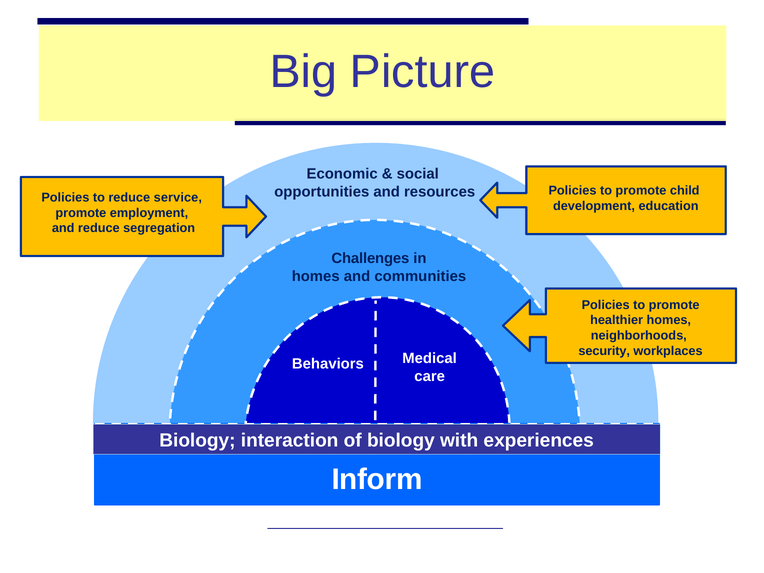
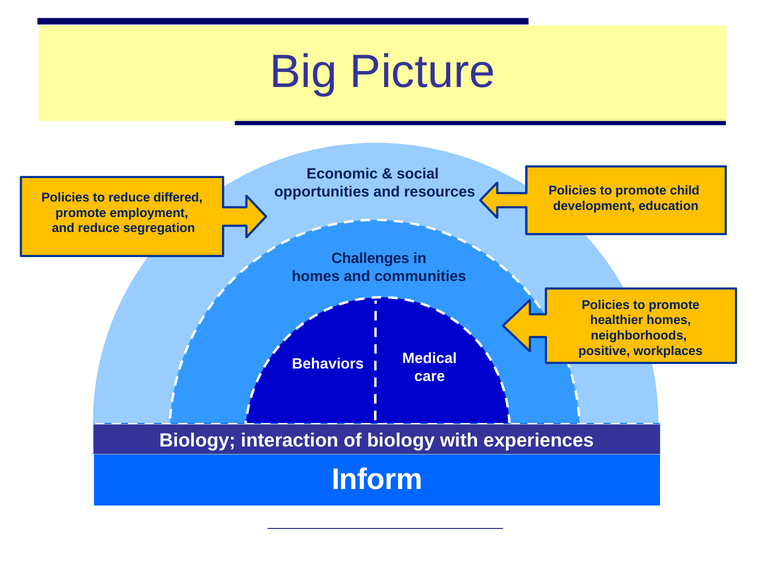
service: service -> differed (178, 198)
security: security -> positive (604, 351)
